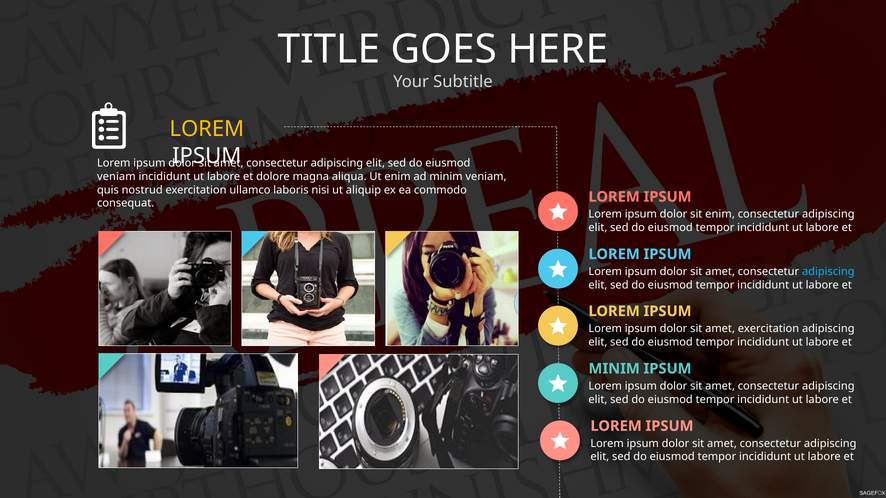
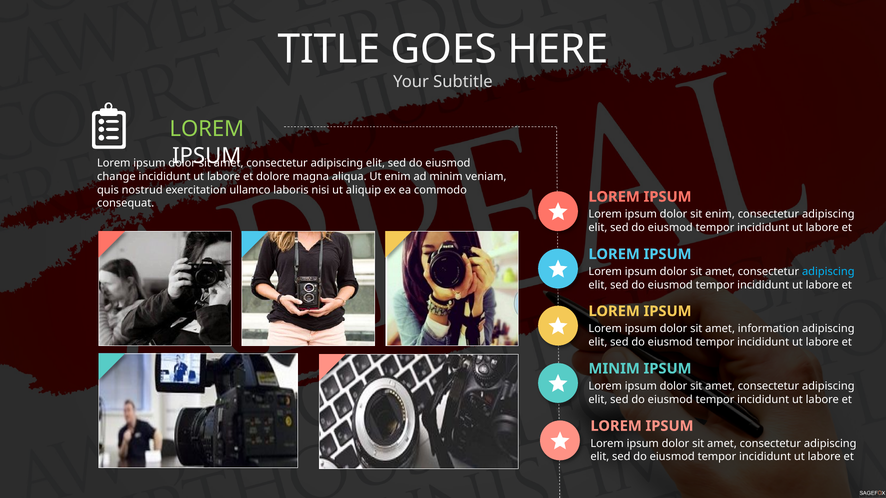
LOREM colour: yellow -> light green (207, 129)
veniam: veniam -> change (116, 177)
amet exercitation: exercitation -> information (768, 329)
